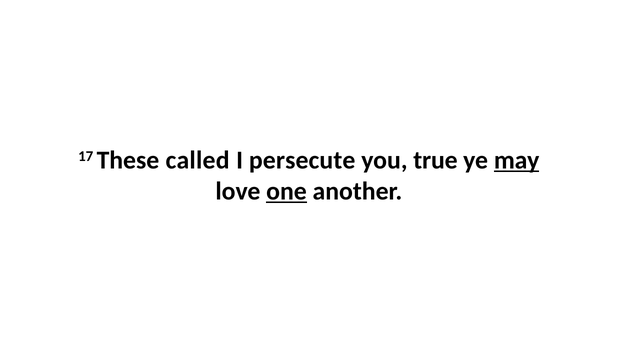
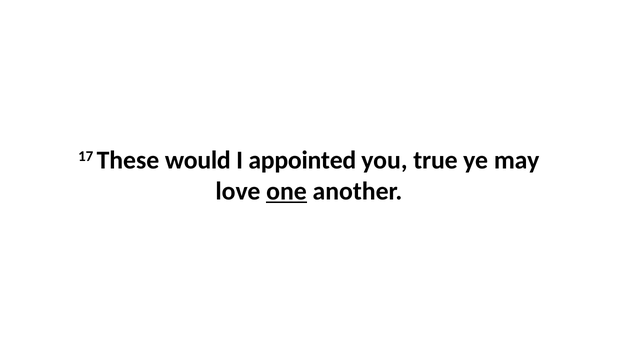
called: called -> would (198, 160)
persecute: persecute -> appointed (302, 160)
may underline: present -> none (517, 160)
